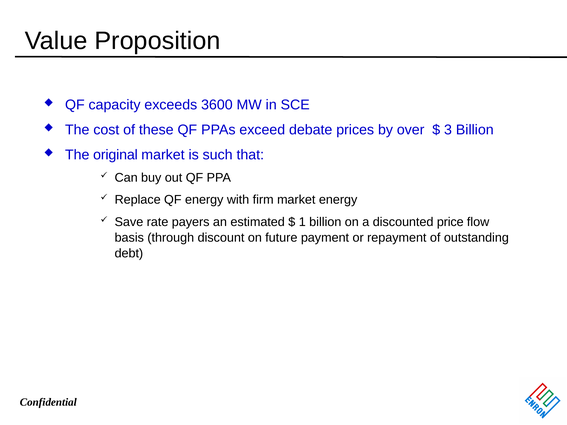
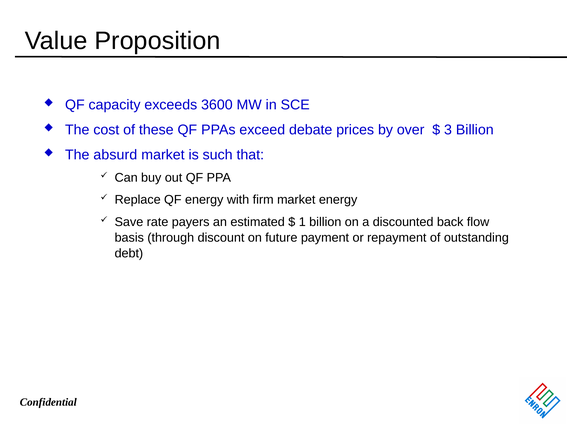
original: original -> absurd (115, 155)
price: price -> back (450, 222)
